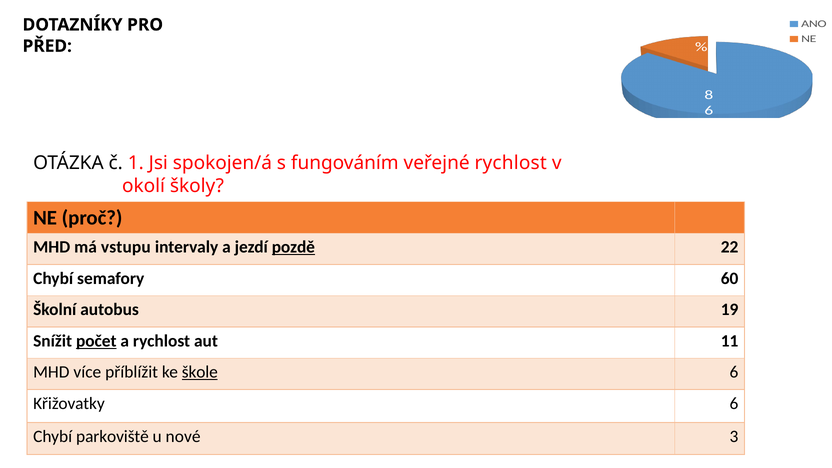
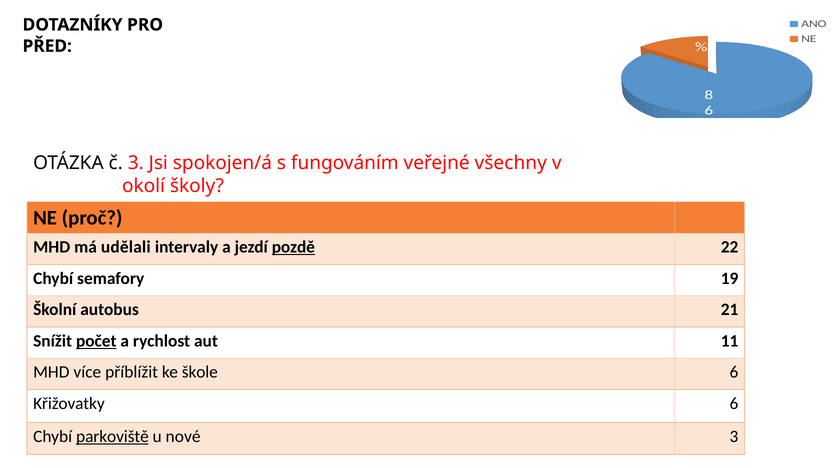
č 1: 1 -> 3 (136, 163)
veřejné rychlost: rychlost -> všechny (511, 163)
vstupu: vstupu -> udělali (126, 247)
60: 60 -> 19 (730, 278)
19: 19 -> 21 (730, 310)
škole underline: present -> none (200, 372)
parkoviště underline: none -> present (112, 436)
